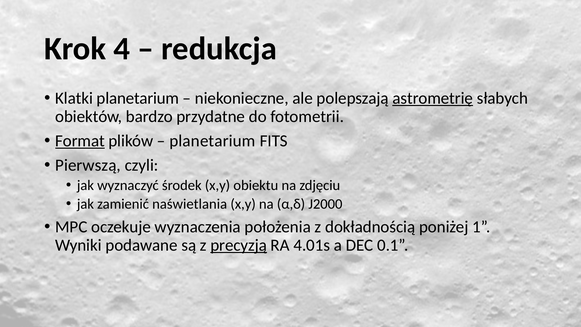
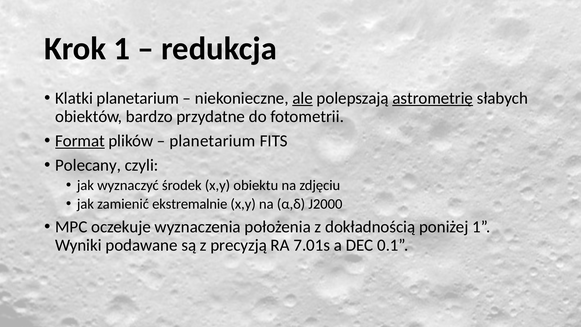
Krok 4: 4 -> 1 (122, 49)
ale underline: none -> present (303, 98)
Pierwszą: Pierwszą -> Polecany (88, 165)
naświetlania: naświetlania -> ekstremalnie (190, 204)
precyzją underline: present -> none (239, 245)
4.01s: 4.01s -> 7.01s (312, 245)
